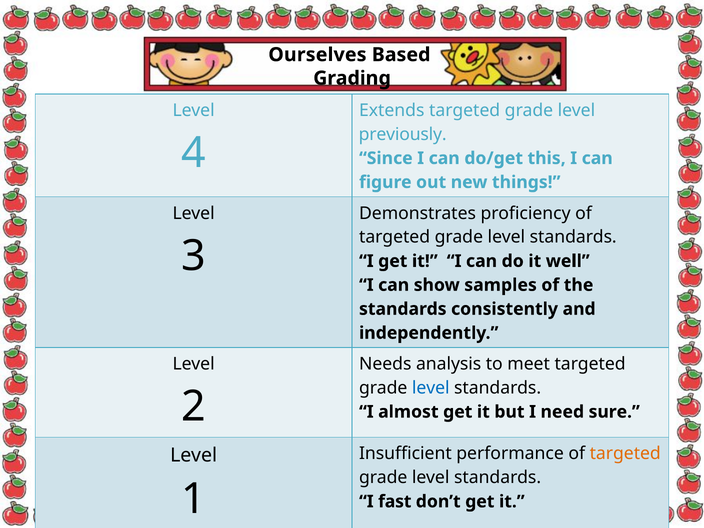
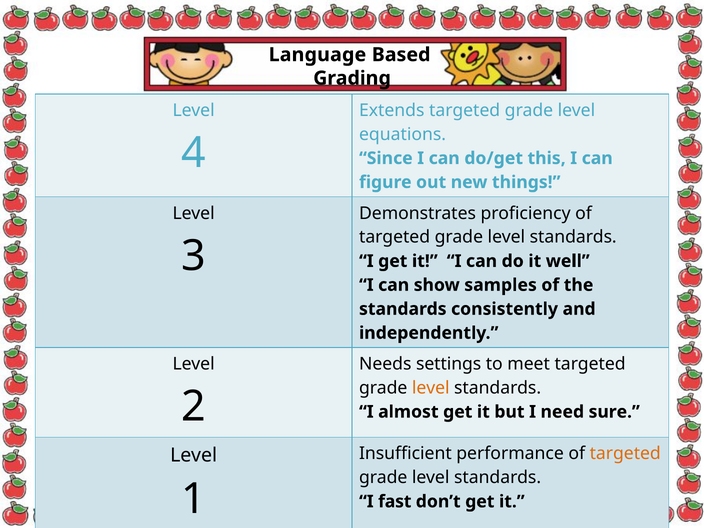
Ourselves: Ourselves -> Language (317, 55)
previously: previously -> equations (403, 134)
analysis: analysis -> settings (449, 364)
level colour: blue -> orange (431, 388)
